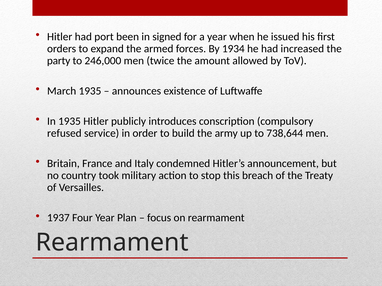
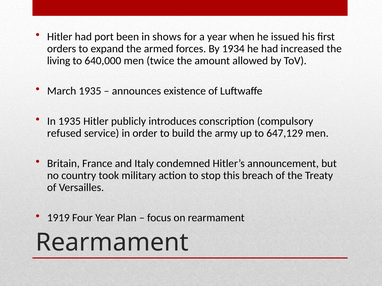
signed: signed -> shows (167, 37)
party: party -> living (59, 61)
246,000: 246,000 -> 640,000 (103, 61)
738,644: 738,644 -> 647,129 (285, 133)
1937: 1937 -> 1919 (58, 218)
